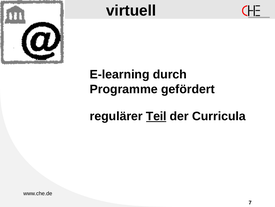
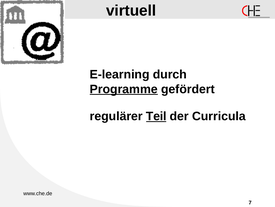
Programme underline: none -> present (124, 89)
